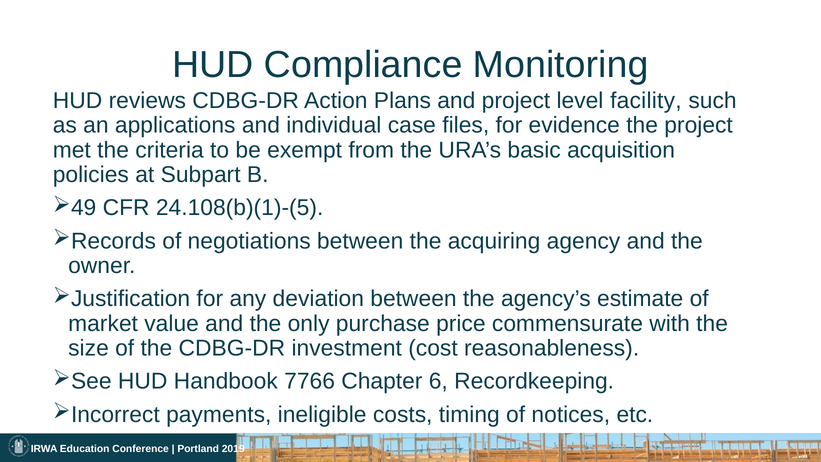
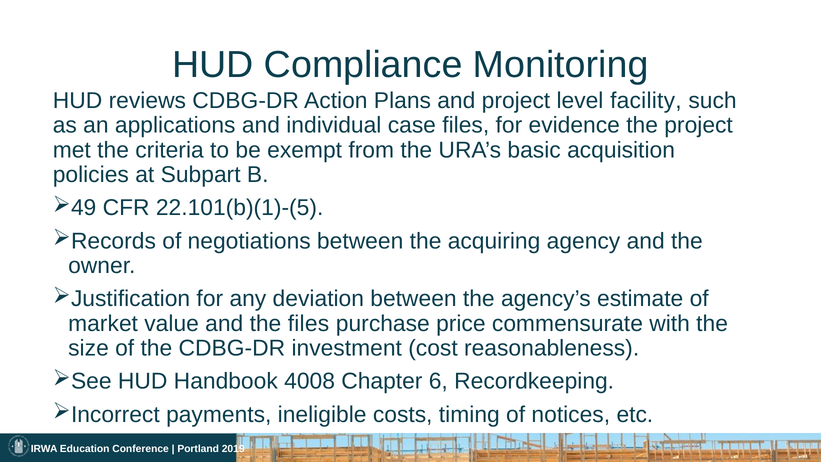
24.108(b)(1)-(5: 24.108(b)(1)-(5 -> 22.101(b)(1)-(5 (240, 208)
the only: only -> files (308, 323)
7766: 7766 -> 4008 (310, 381)
